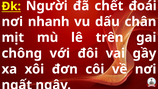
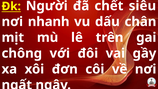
đoái: đoái -> siêu (142, 6)
